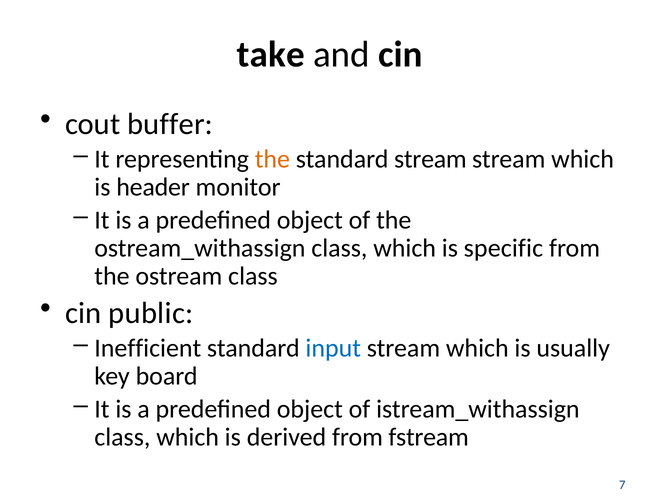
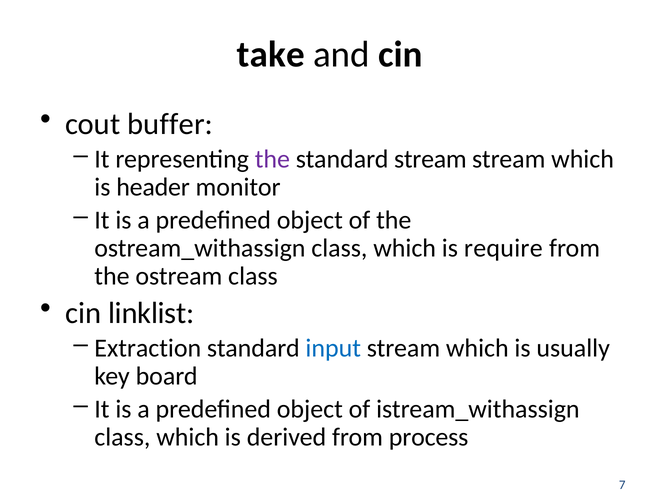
the colour: orange -> purple (272, 159)
specific: specific -> require (503, 248)
public: public -> linklist (151, 313)
Inefficient: Inefficient -> Extraction (148, 348)
fstream: fstream -> process (429, 437)
